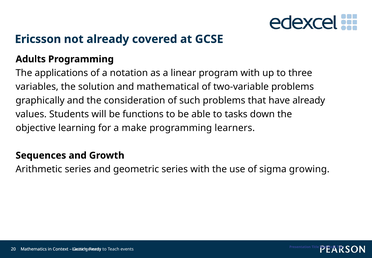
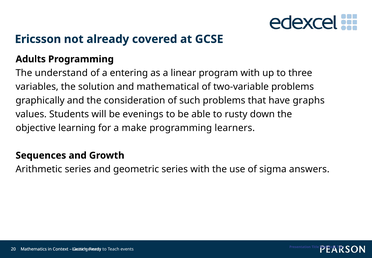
applications: applications -> understand (61, 73)
notation: notation -> entering (129, 73)
have already: already -> graphs (309, 100)
functions: functions -> evenings (143, 114)
tasks: tasks -> rusty (236, 114)
growing: growing -> answers (309, 169)
